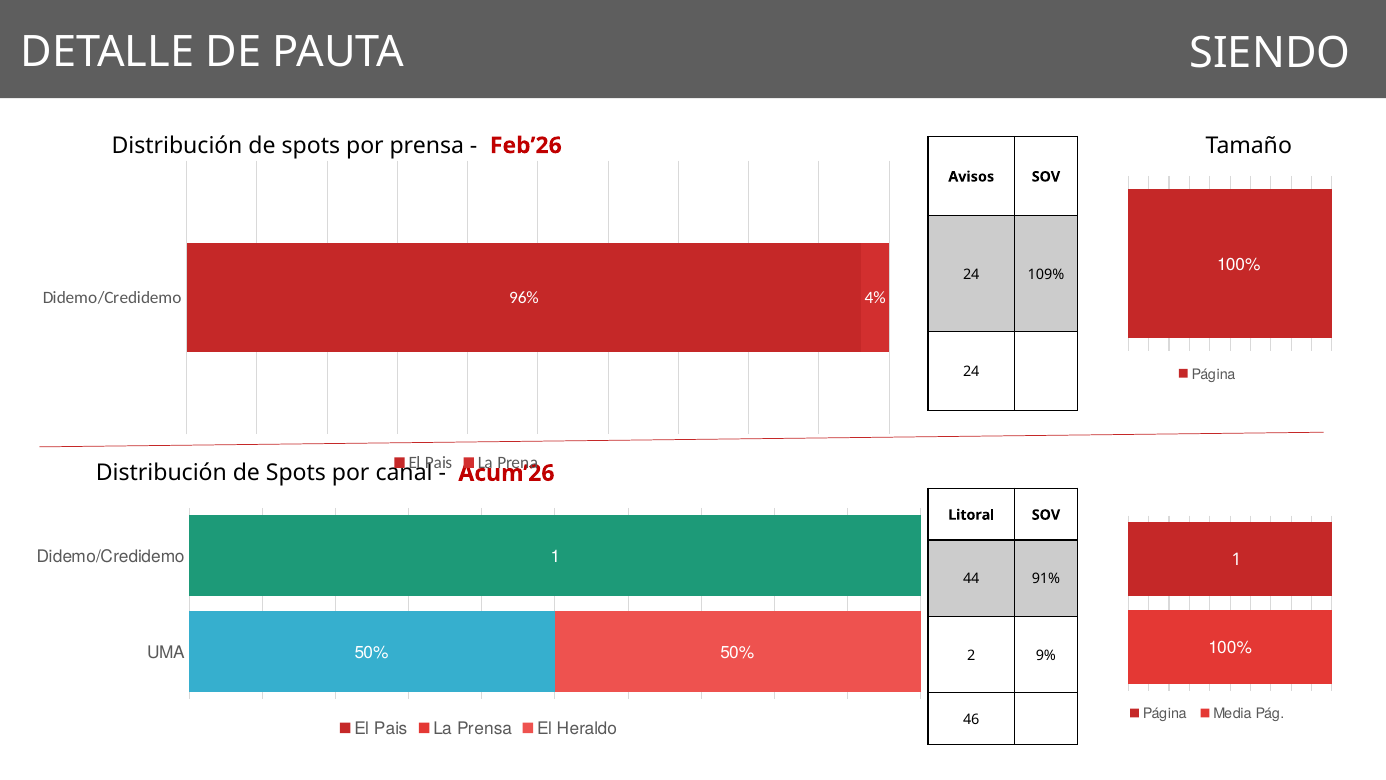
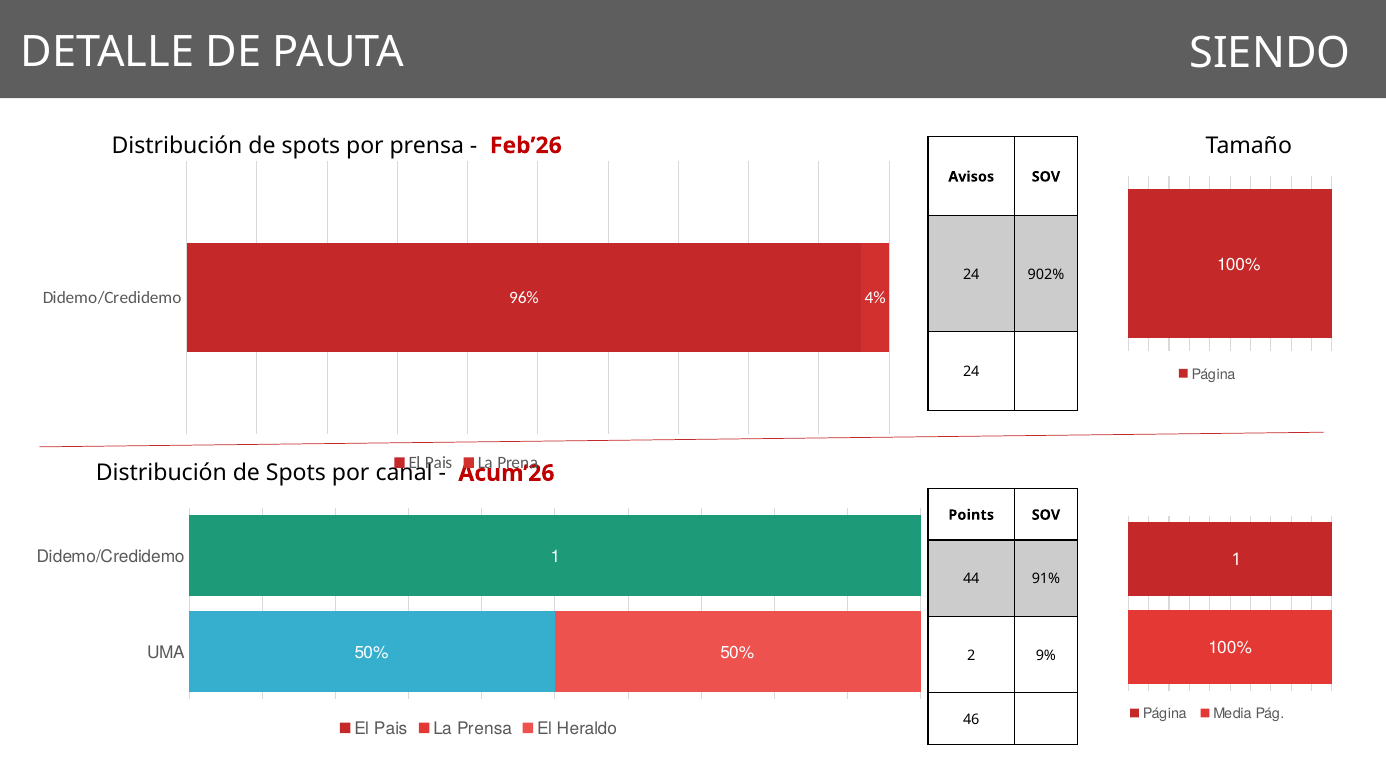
109%: 109% -> 902% (1046, 274)
Litoral: Litoral -> Points (971, 515)
